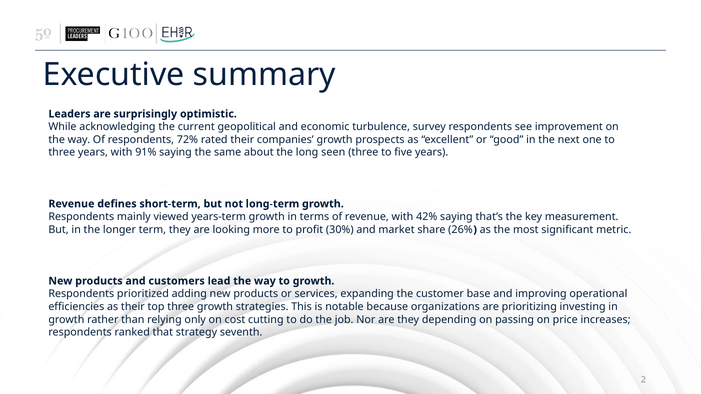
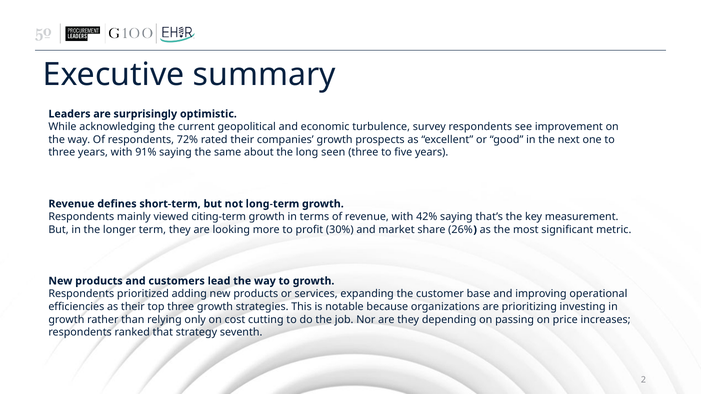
years-term: years-term -> citing-term (219, 217)
